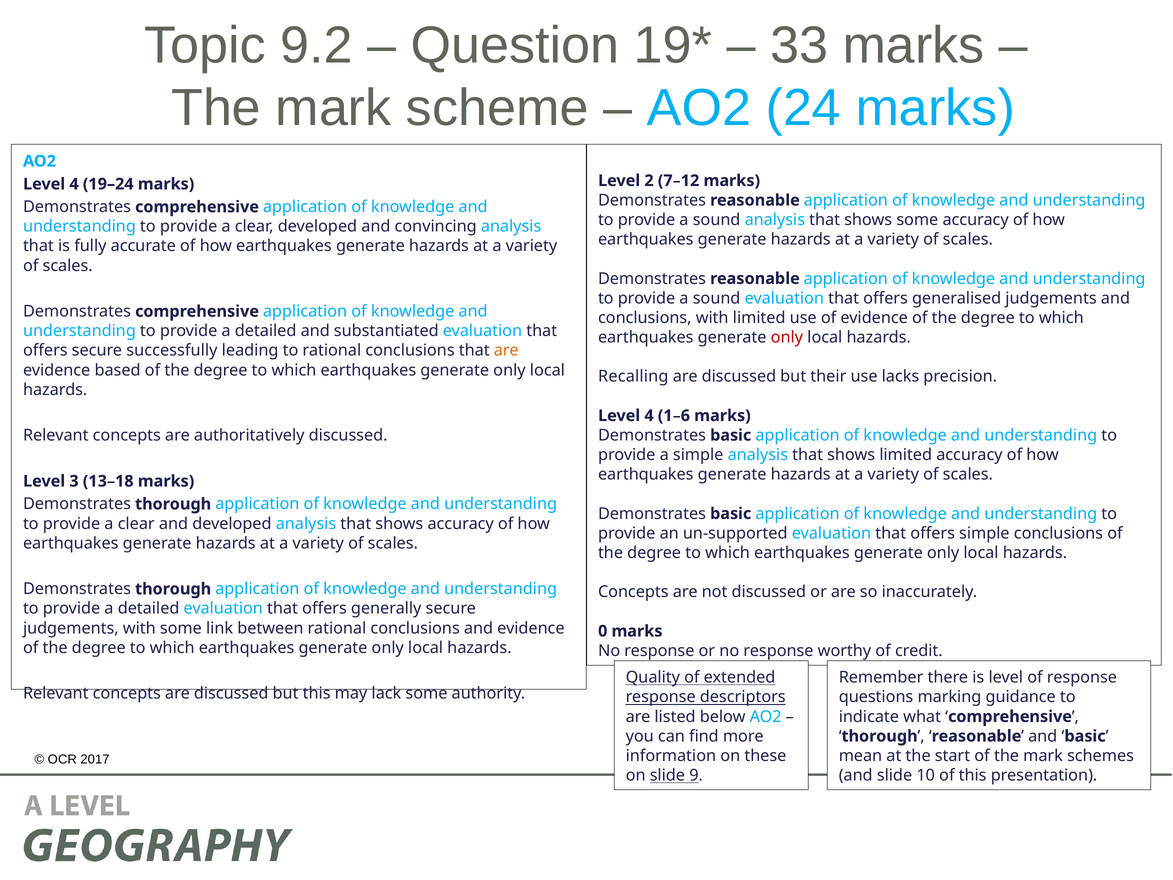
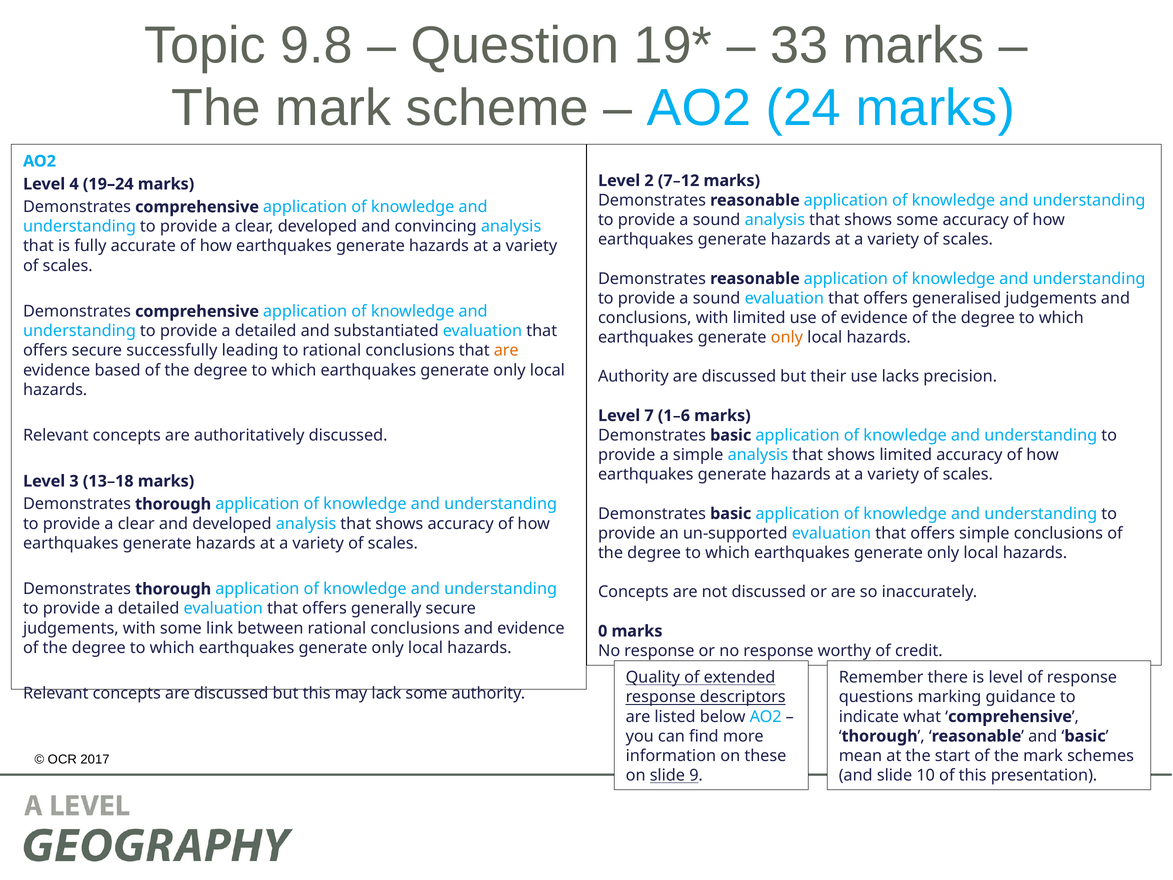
9.2: 9.2 -> 9.8 (316, 45)
only colour: red -> orange (787, 337)
Recalling: Recalling -> Authority (633, 376)
4: 4 -> 7 (649, 416)
